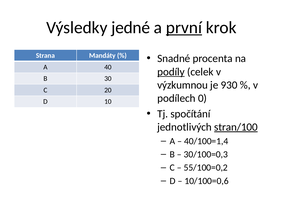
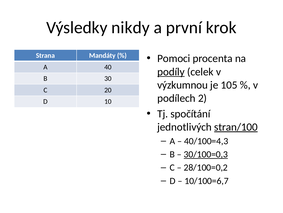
jedné: jedné -> nikdy (131, 27)
první underline: present -> none (184, 27)
Snadné: Snadné -> Pomoci (174, 58)
930: 930 -> 105 (229, 85)
0: 0 -> 2 (202, 98)
40/100=1,4: 40/100=1,4 -> 40/100=4,3 (206, 141)
30/100=0,3 underline: none -> present (206, 154)
55/100=0,2: 55/100=0,2 -> 28/100=0,2 (206, 167)
10/100=0,6: 10/100=0,6 -> 10/100=6,7 (207, 180)
